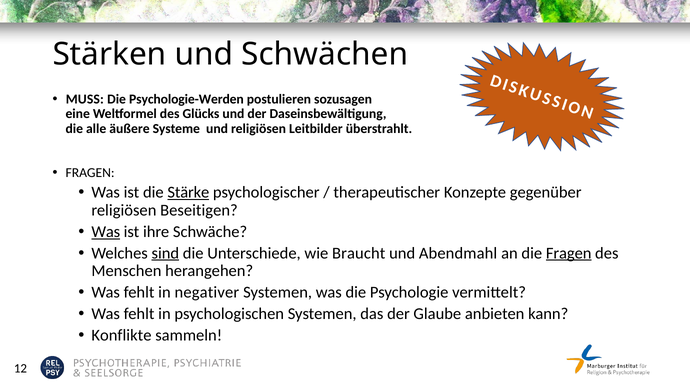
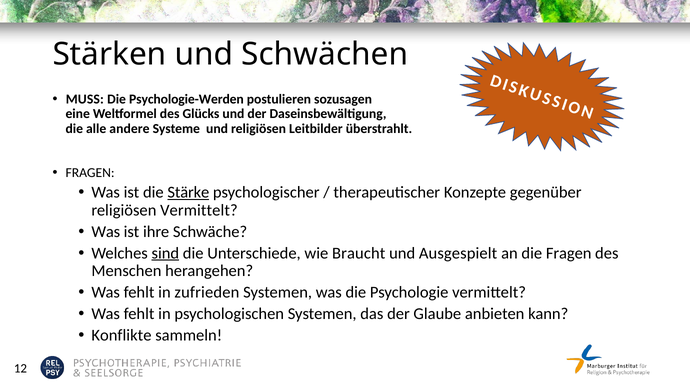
äußere: äußere -> andere (129, 129)
religiösen Beseitigen: Beseitigen -> Vermittelt (199, 210)
Was underline: present -> none (106, 232)
Abendmahl: Abendmahl -> Ausgespielt (458, 253)
Fragen underline: present -> none (569, 253)
negativer: negativer -> zufrieden (207, 292)
